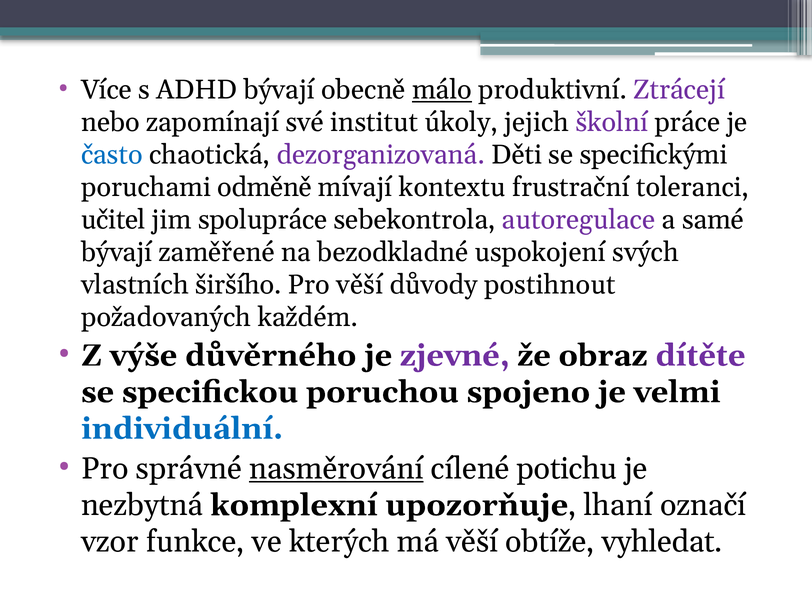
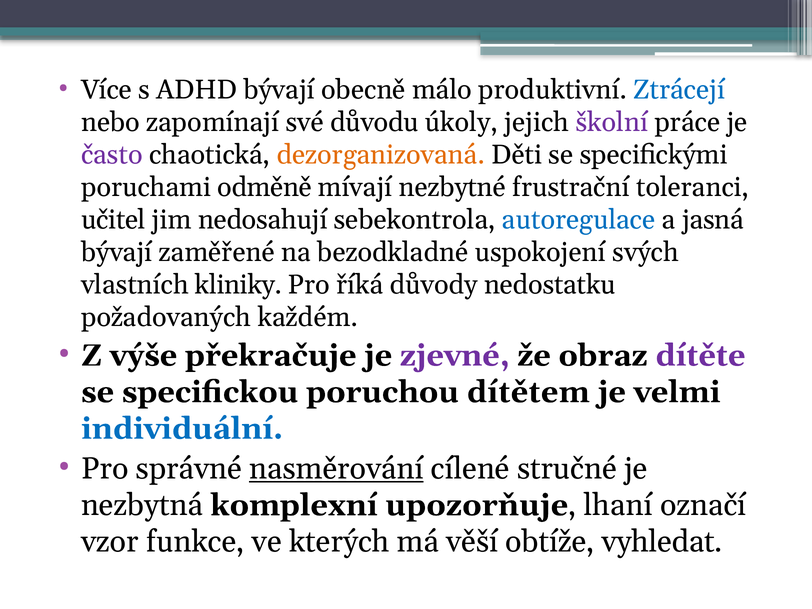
málo underline: present -> none (442, 90)
Ztrácejí colour: purple -> blue (679, 90)
institut: institut -> důvodu (374, 123)
často colour: blue -> purple (112, 155)
dezorganizovaná colour: purple -> orange (381, 155)
kontextu: kontextu -> nezbytné (452, 187)
spolupráce: spolupráce -> nedosahují (263, 220)
autoregulace colour: purple -> blue (579, 220)
samé: samé -> jasná (713, 220)
širšího: širšího -> kliniky (238, 285)
Pro věší: věší -> říká (360, 285)
postihnout: postihnout -> nedostatku (550, 285)
důvěrného: důvěrného -> překračuje (271, 356)
spojeno: spojeno -> dítětem (528, 392)
potichu: potichu -> stručné (567, 469)
